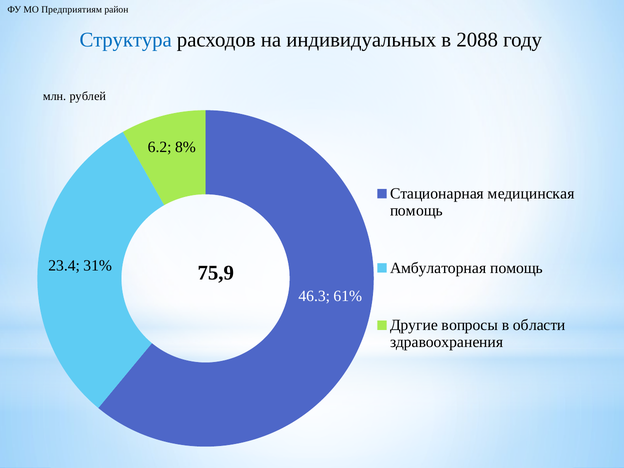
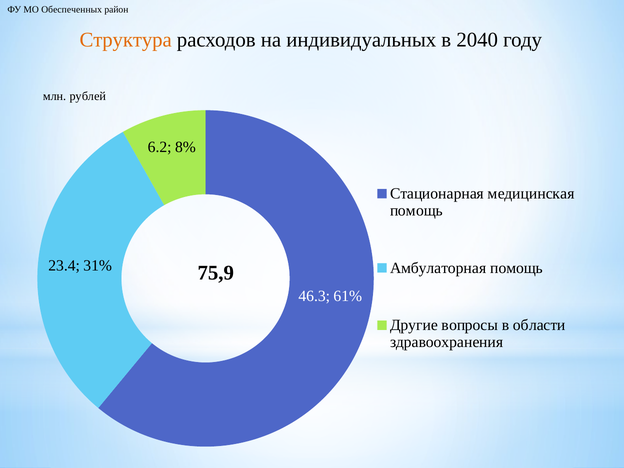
Предприятиям: Предприятиям -> Обеспеченных (72, 9)
Структура colour: blue -> orange (126, 40)
2088: 2088 -> 2040 (477, 40)
